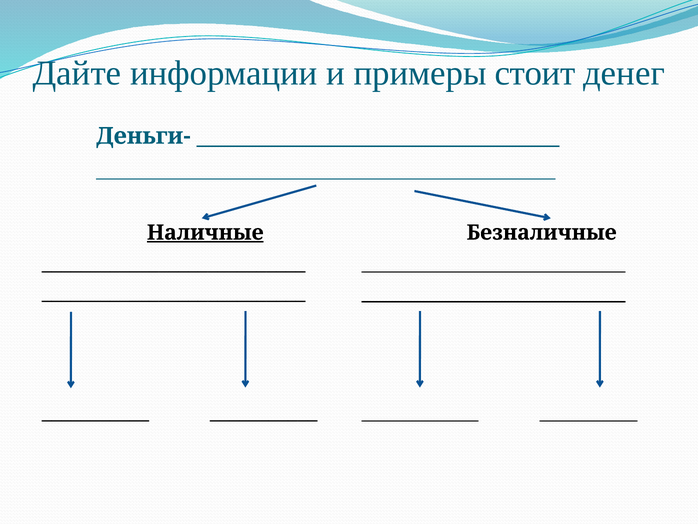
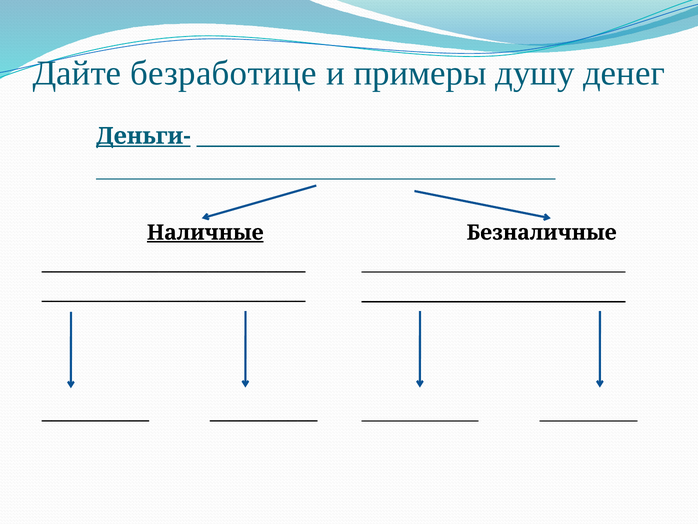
информации: информации -> безработице (224, 73)
стоит: стоит -> душу (535, 73)
Деньги- underline: none -> present (143, 136)
